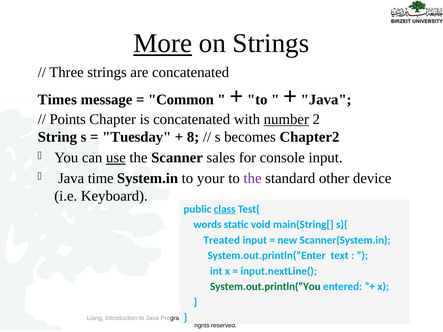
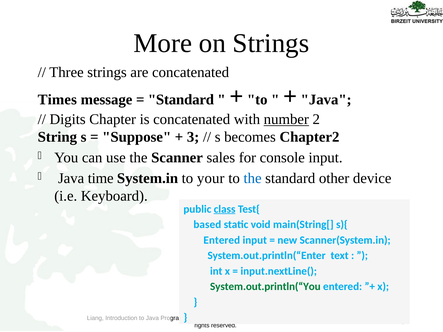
More underline: present -> none (163, 43)
Common: Common -> Standard (181, 100)
Points: Points -> Digits (68, 119)
Tuesday: Tuesday -> Suppose (137, 137)
8: 8 -> 3 (193, 137)
use underline: present -> none (116, 158)
the colour: purple -> blue (253, 178)
words: words -> based (207, 225)
Treated: Treated -> Entered (222, 240)
